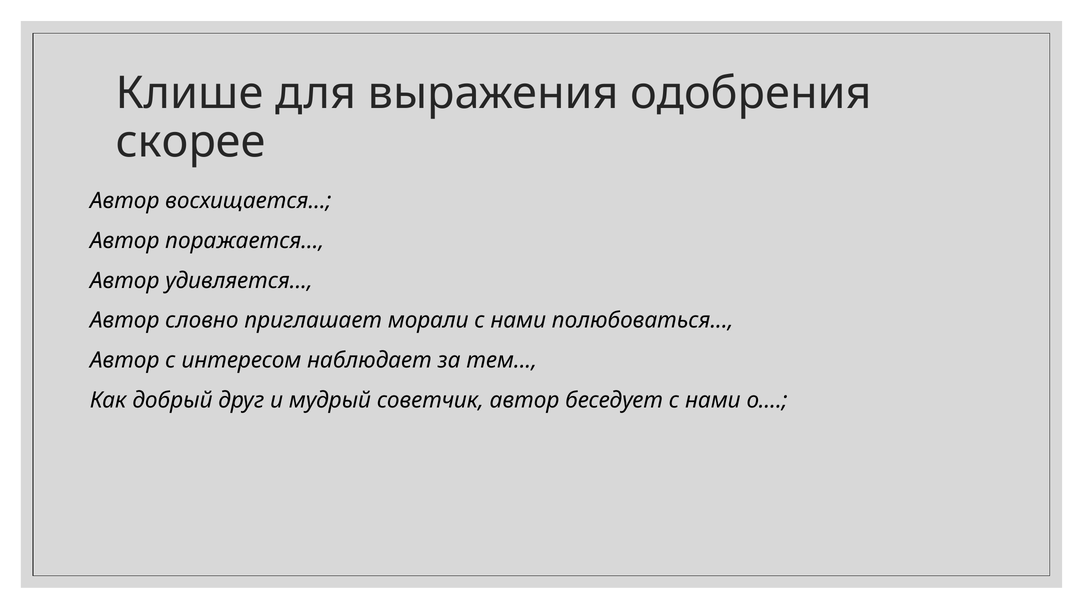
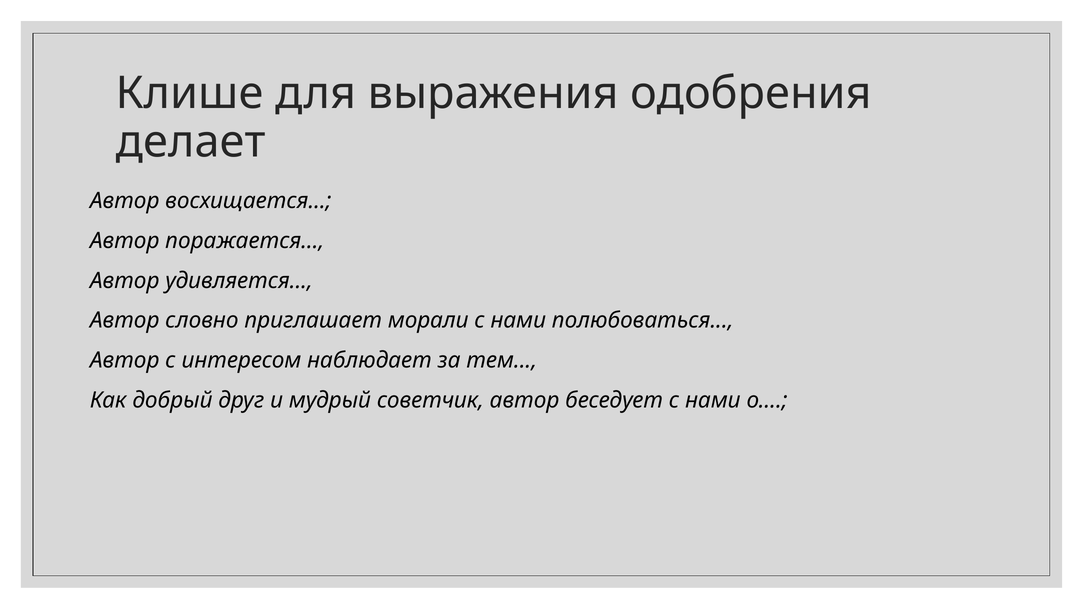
скорее: скорее -> делает (191, 142)
